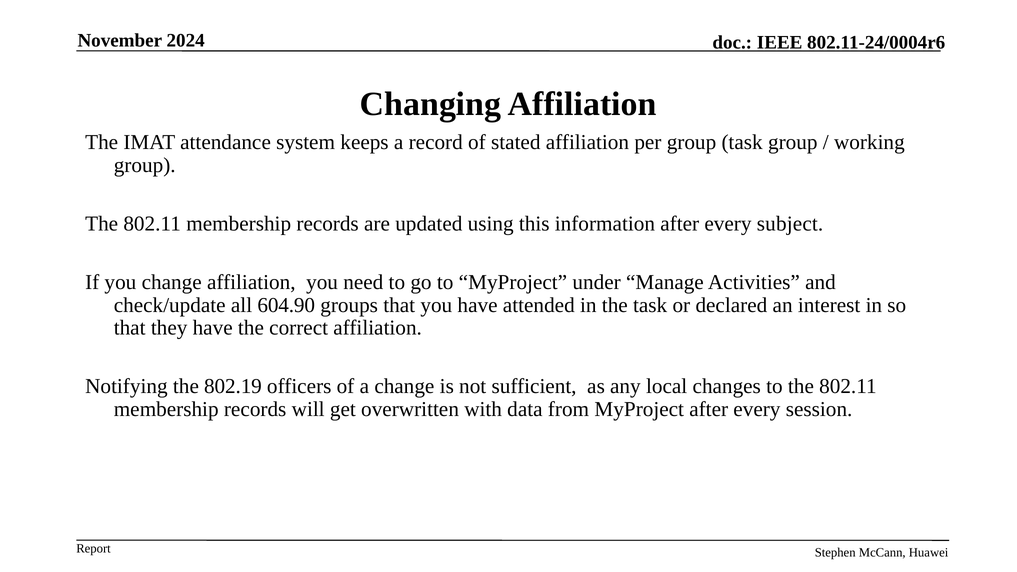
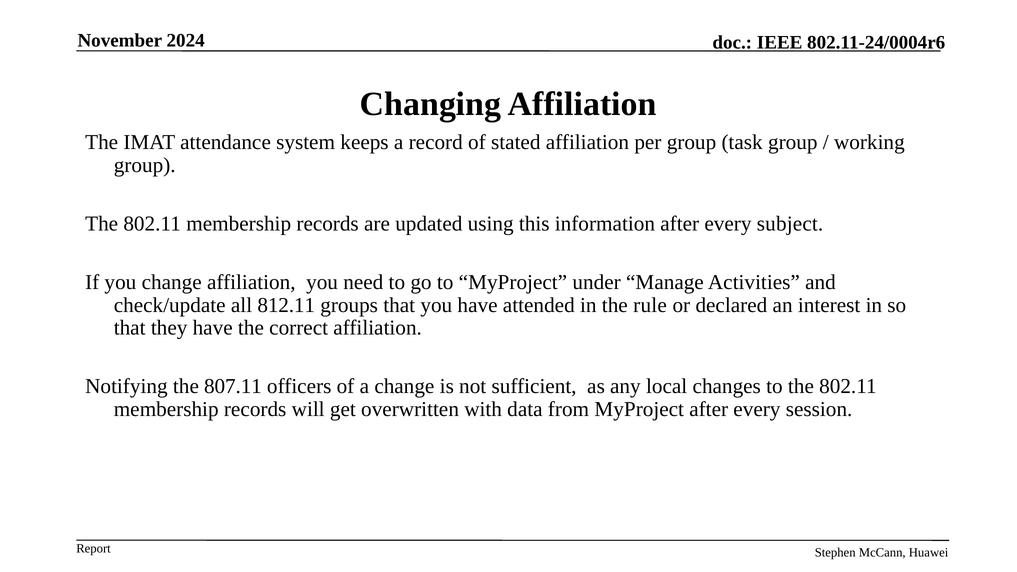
604.90: 604.90 -> 812.11 (286, 305)
the task: task -> rule (650, 305)
802.19: 802.19 -> 807.11 (233, 386)
